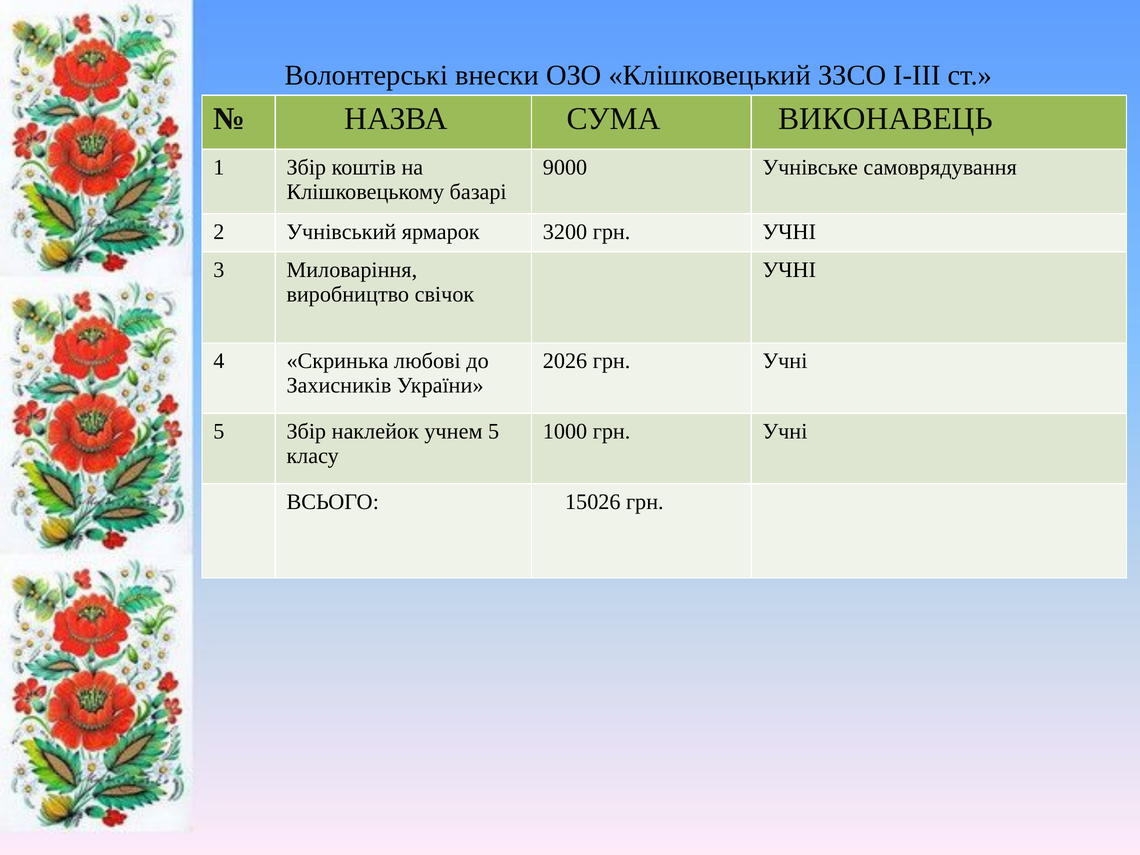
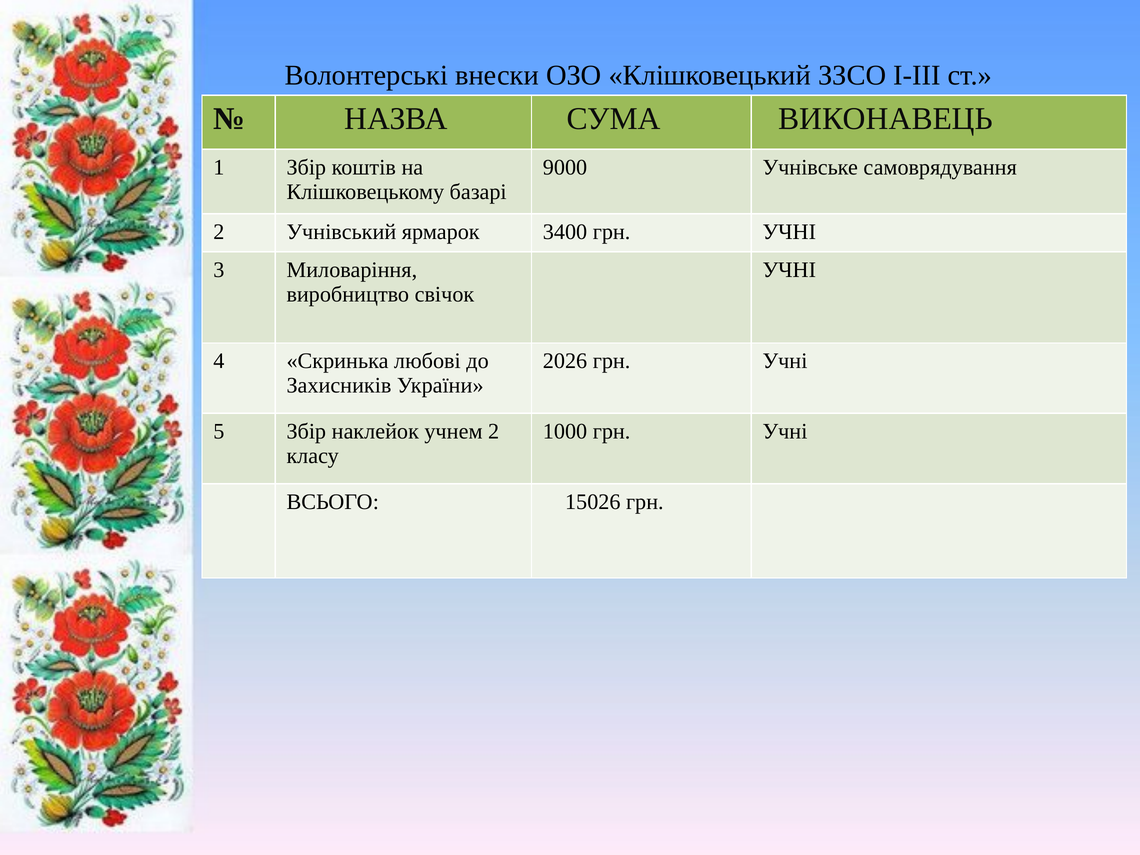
3200: 3200 -> 3400 (565, 232)
учнем 5: 5 -> 2 (494, 431)
